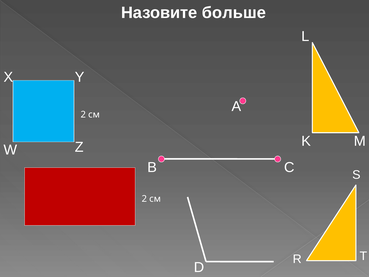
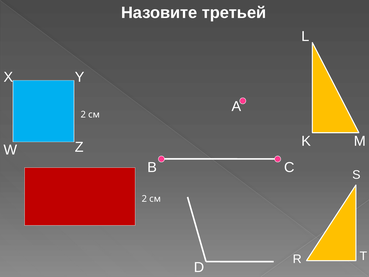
больше: больше -> третьей (234, 13)
